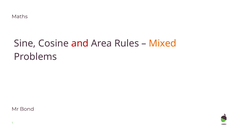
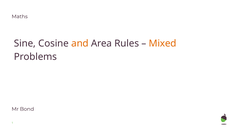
and colour: red -> orange (80, 44)
